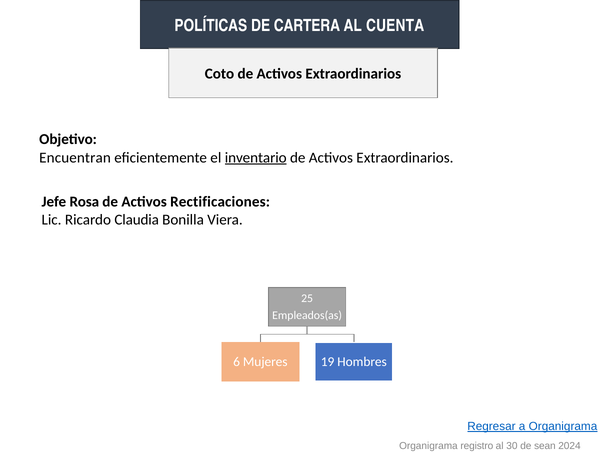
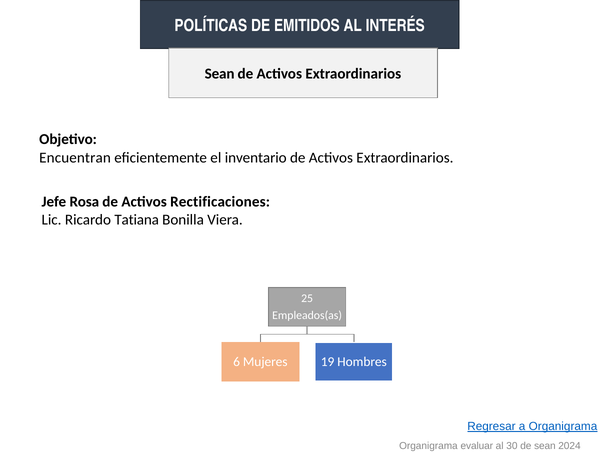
CARTERA: CARTERA -> EMITIDOS (307, 26)
CUENTA: CUENTA -> INTERÉS (395, 26)
Coto: Coto -> Sean (220, 74)
inventario underline: present -> none (256, 158)
Claudia: Claudia -> Tatiana (137, 220)
registro: registro -> evaluar (477, 446)
